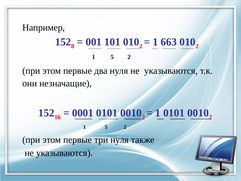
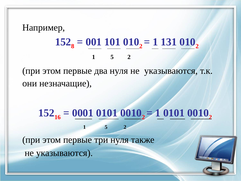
663: 663 -> 131 (169, 42)
